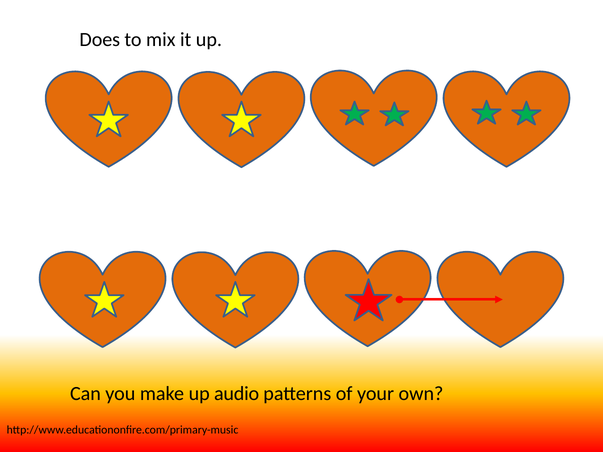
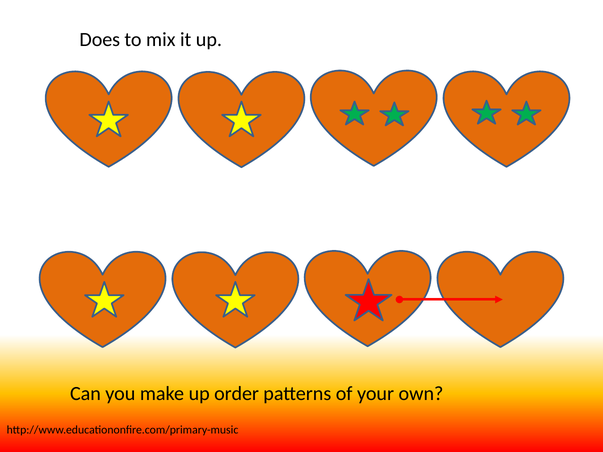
audio: audio -> order (237, 394)
